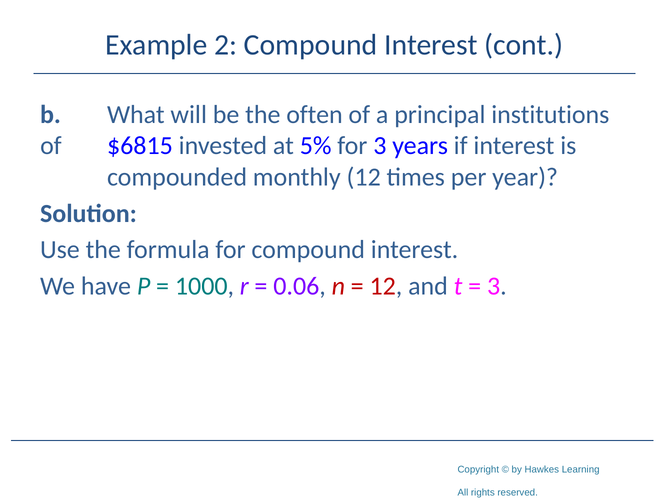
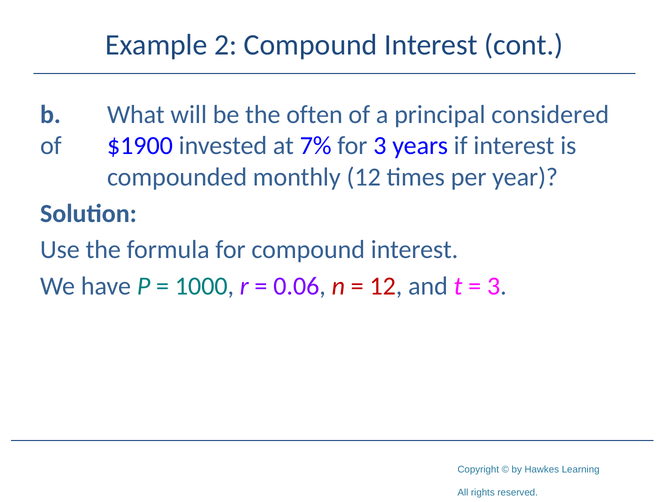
institutions: institutions -> considered (550, 114)
$6815: $6815 -> $1900 (140, 146)
5%: 5% -> 7% (316, 146)
